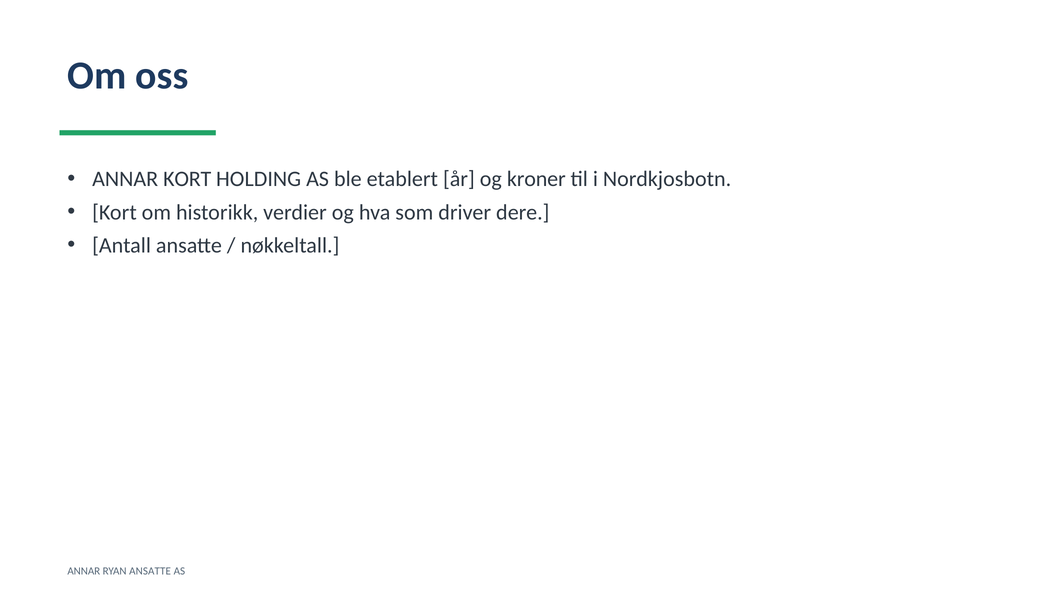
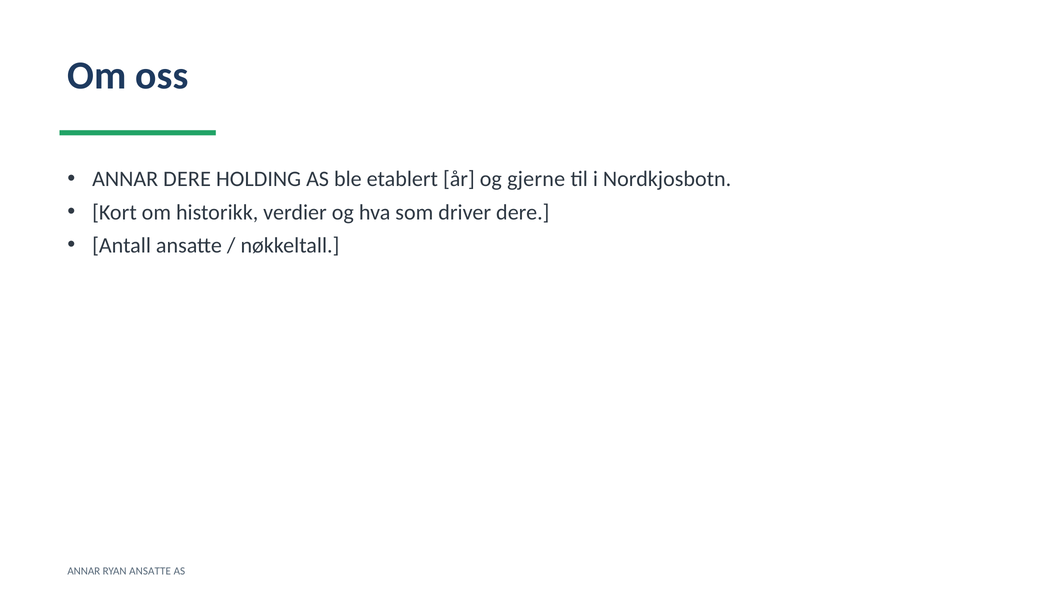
ANNAR KORT: KORT -> DERE (187, 179)
kroner: kroner -> gjerne (536, 179)
